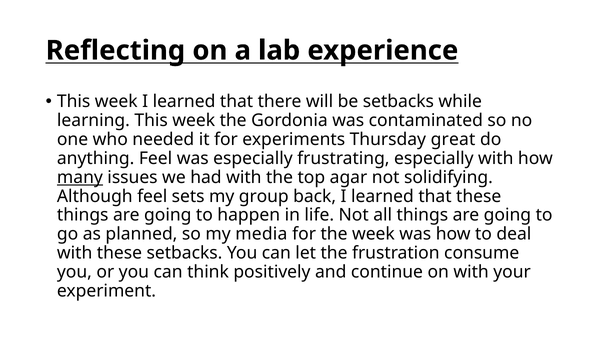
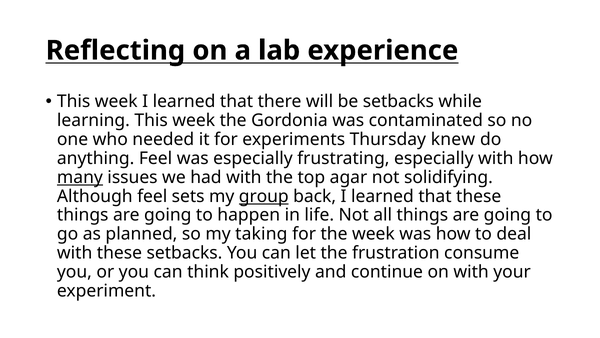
great: great -> knew (453, 139)
group underline: none -> present (264, 196)
media: media -> taking (261, 234)
